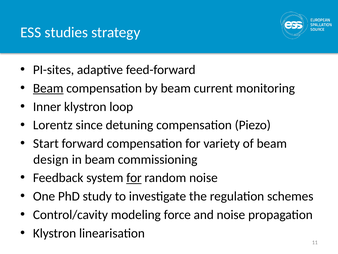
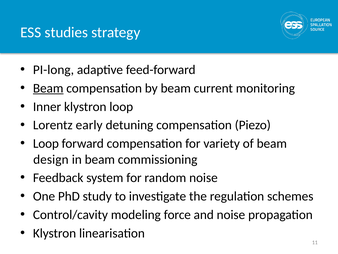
PI-sites: PI-sites -> PI-long (53, 70)
since: since -> early (89, 125)
Start: Start -> Loop (46, 143)
for underline: present -> none (134, 178)
